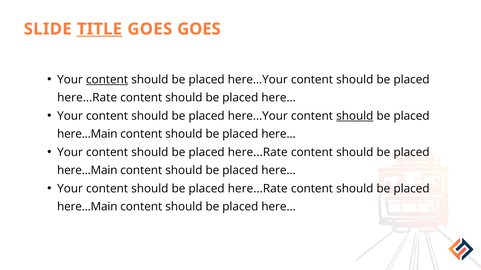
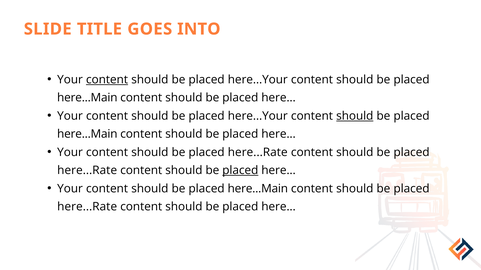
TITLE underline: present -> none (99, 29)
GOES GOES: GOES -> INTO (199, 29)
here...Rate: here...Rate -> here...Main (87, 98)
here...Main: here...Main -> here...Rate (87, 171)
placed underline: none -> present (240, 171)
here...Rate: here...Rate -> here...Main (258, 189)
here...Main: here...Main -> here...Rate (87, 207)
